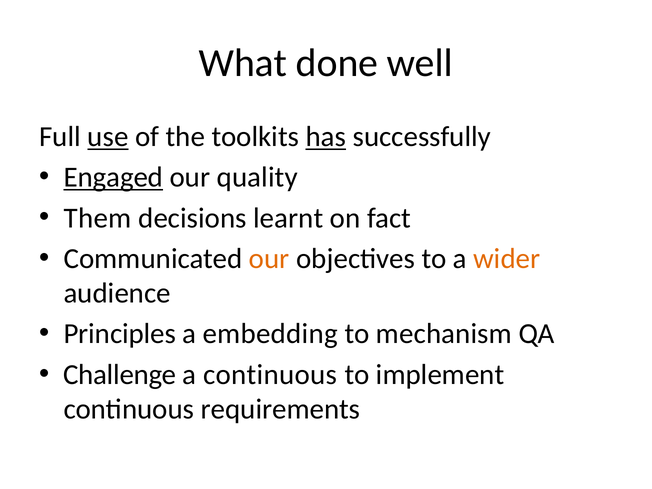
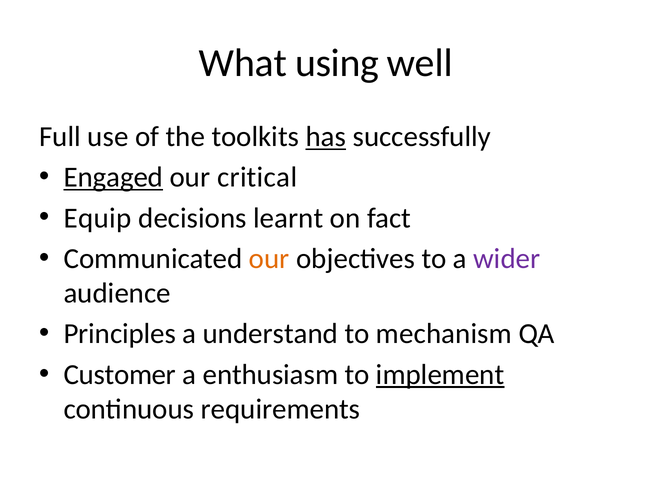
done: done -> using (337, 63)
use underline: present -> none (108, 137)
quality: quality -> critical (257, 177)
Them: Them -> Equip (98, 218)
wider colour: orange -> purple (507, 259)
embedding: embedding -> understand (270, 334)
Challenge: Challenge -> Customer (120, 374)
a continuous: continuous -> enthusiasm (270, 374)
implement underline: none -> present (440, 374)
